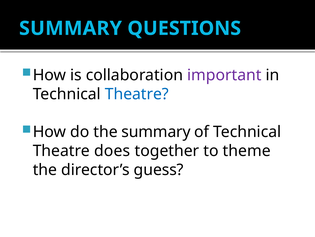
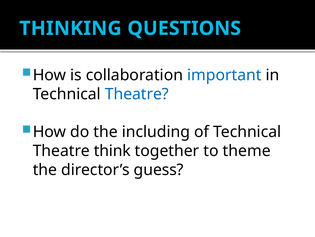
SUMMARY: SUMMARY -> THINKING (70, 28)
important colour: purple -> blue (224, 75)
the summary: summary -> including (156, 132)
does: does -> think (112, 150)
